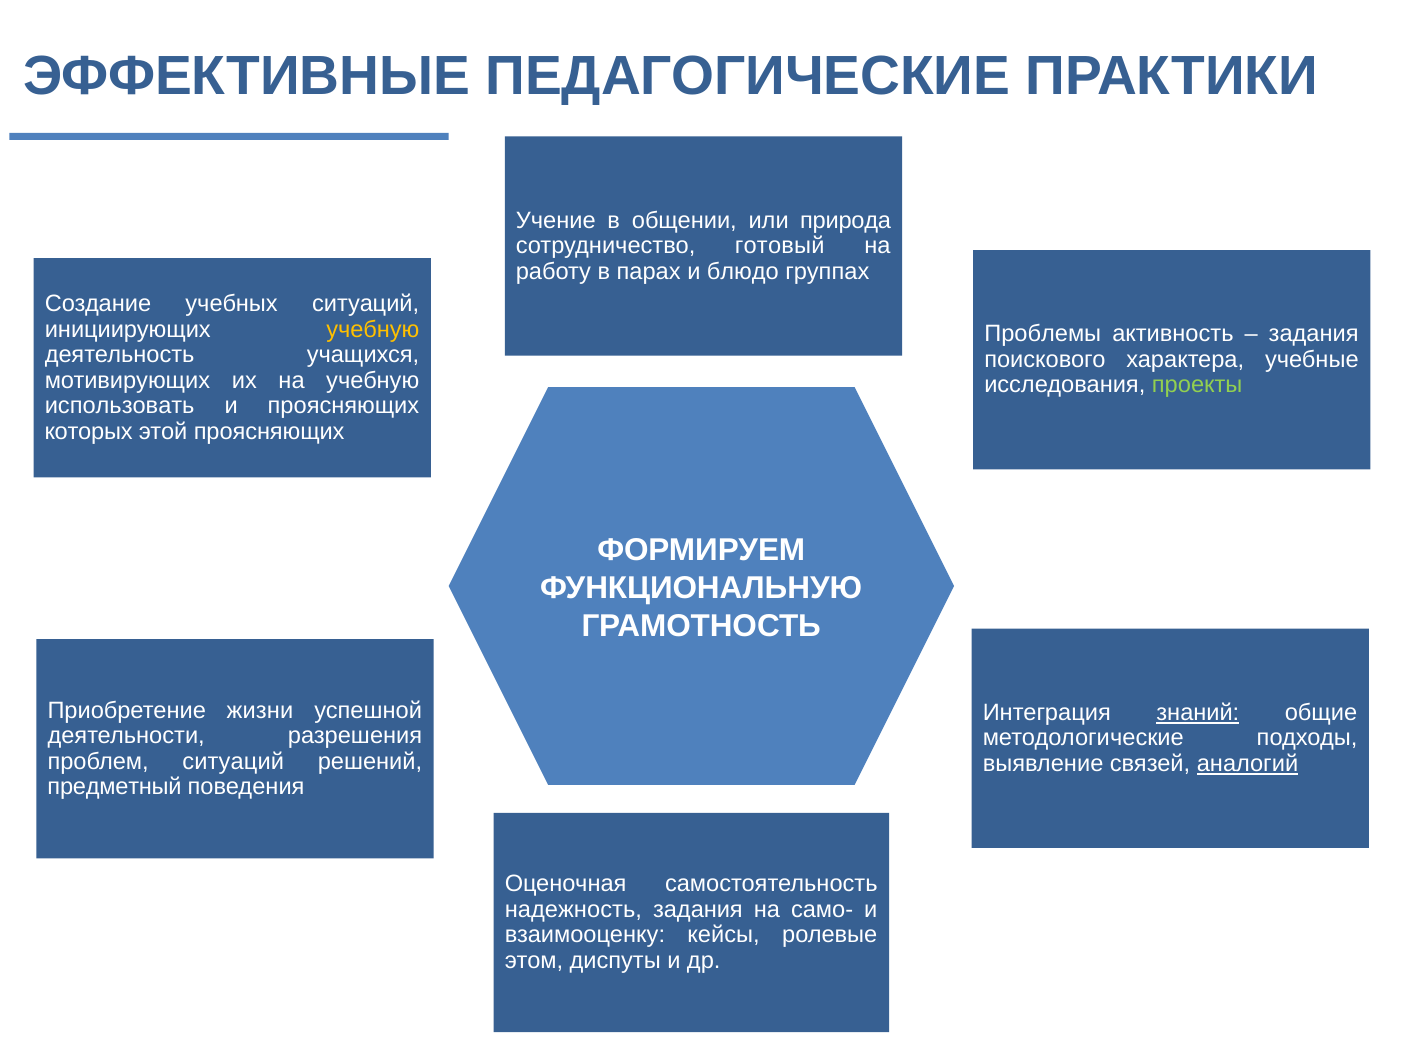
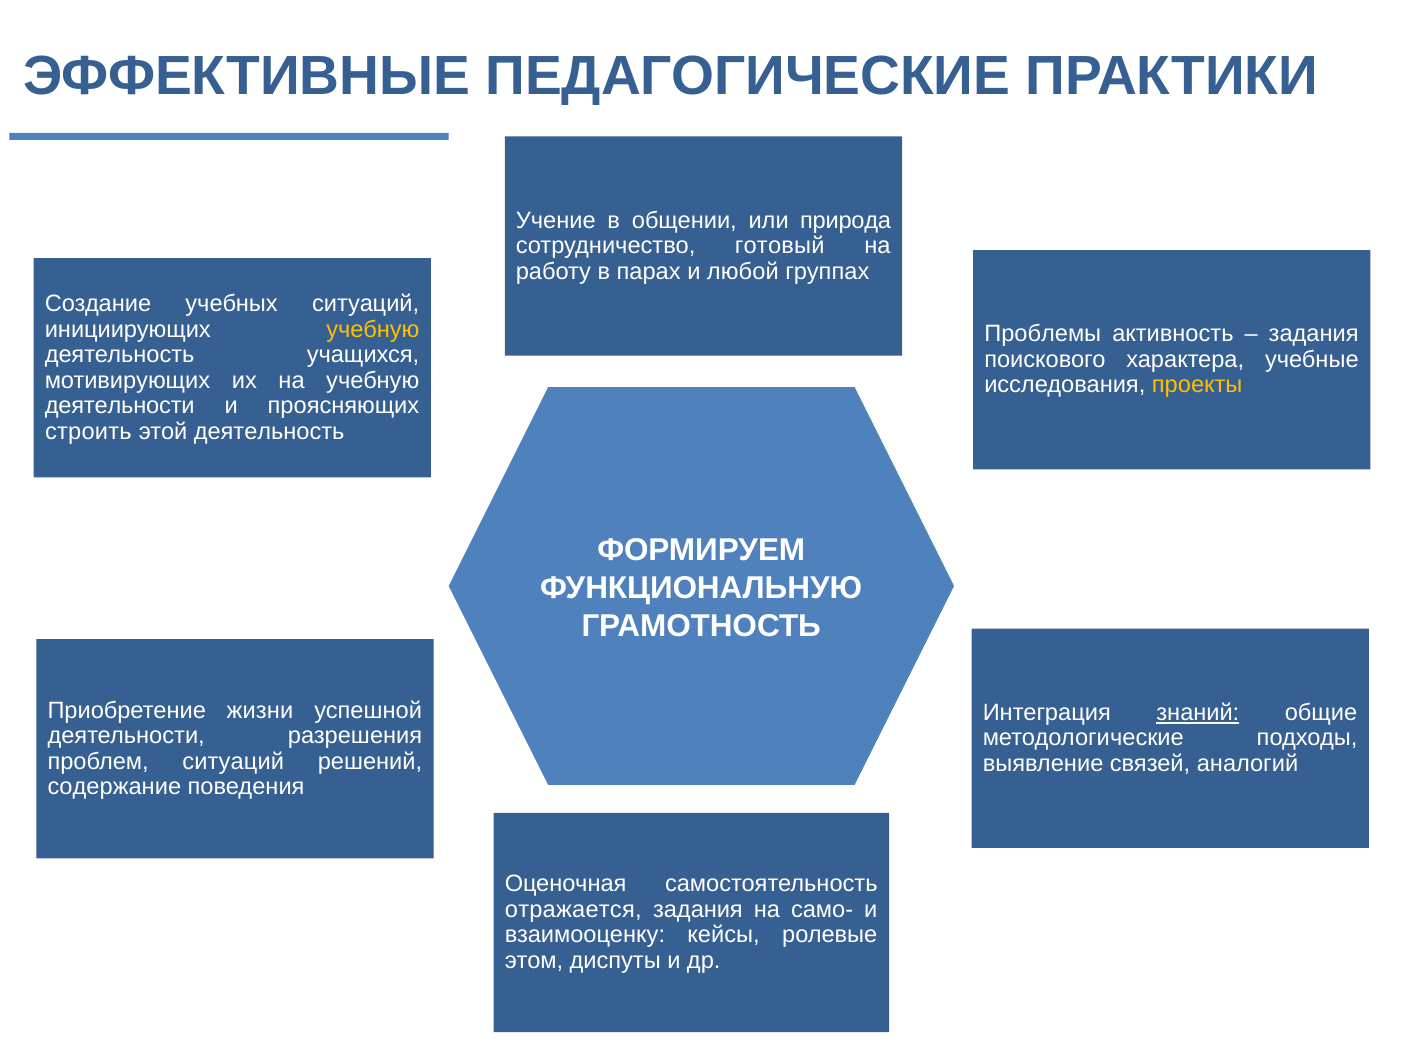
блюдо: блюдо -> любой (743, 271)
проекты colour: light green -> yellow (1197, 385)
использовать: использовать -> деятельности (120, 406)
которых: которых -> строить (88, 432)
этой проясняющих: проясняющих -> деятельность (269, 432)
аналогий underline: present -> none (1248, 764)
предметный: предметный -> содержание (114, 787)
надежность: надежность -> отражается (573, 910)
